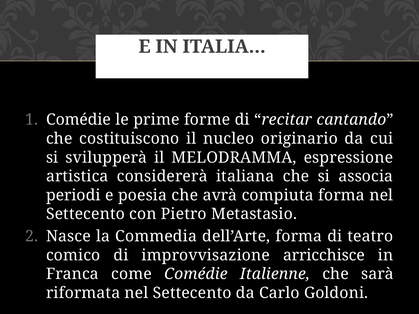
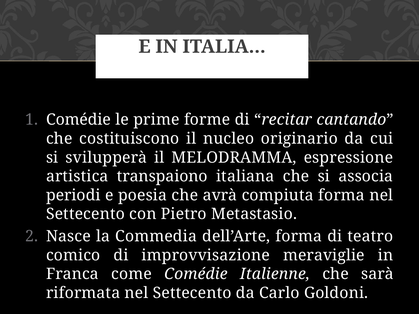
considererà: considererà -> transpaiono (162, 176)
arricchisce: arricchisce -> meraviglie (324, 255)
